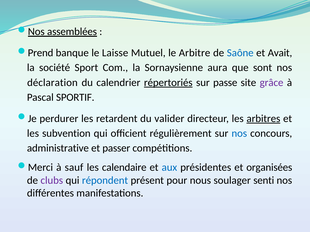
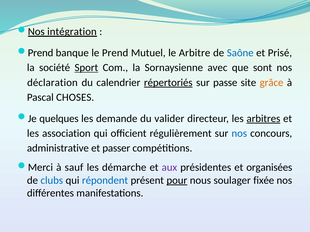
assemblées: assemblées -> intégration (72, 32)
le Laisse: Laisse -> Prend (115, 53)
Avait: Avait -> Prisé (280, 53)
Sport underline: none -> present (86, 68)
aura: aura -> avec (217, 68)
grâce colour: purple -> orange (272, 83)
SPORTIF: SPORTIF -> CHOSES (75, 97)
perdurer: perdurer -> quelques (59, 119)
retardent: retardent -> demande (117, 119)
subvention: subvention -> association (66, 134)
calendaire: calendaire -> démarche (124, 168)
aux colour: blue -> purple (169, 168)
clubs colour: purple -> blue (52, 181)
pour underline: none -> present (177, 181)
senti: senti -> fixée (264, 181)
